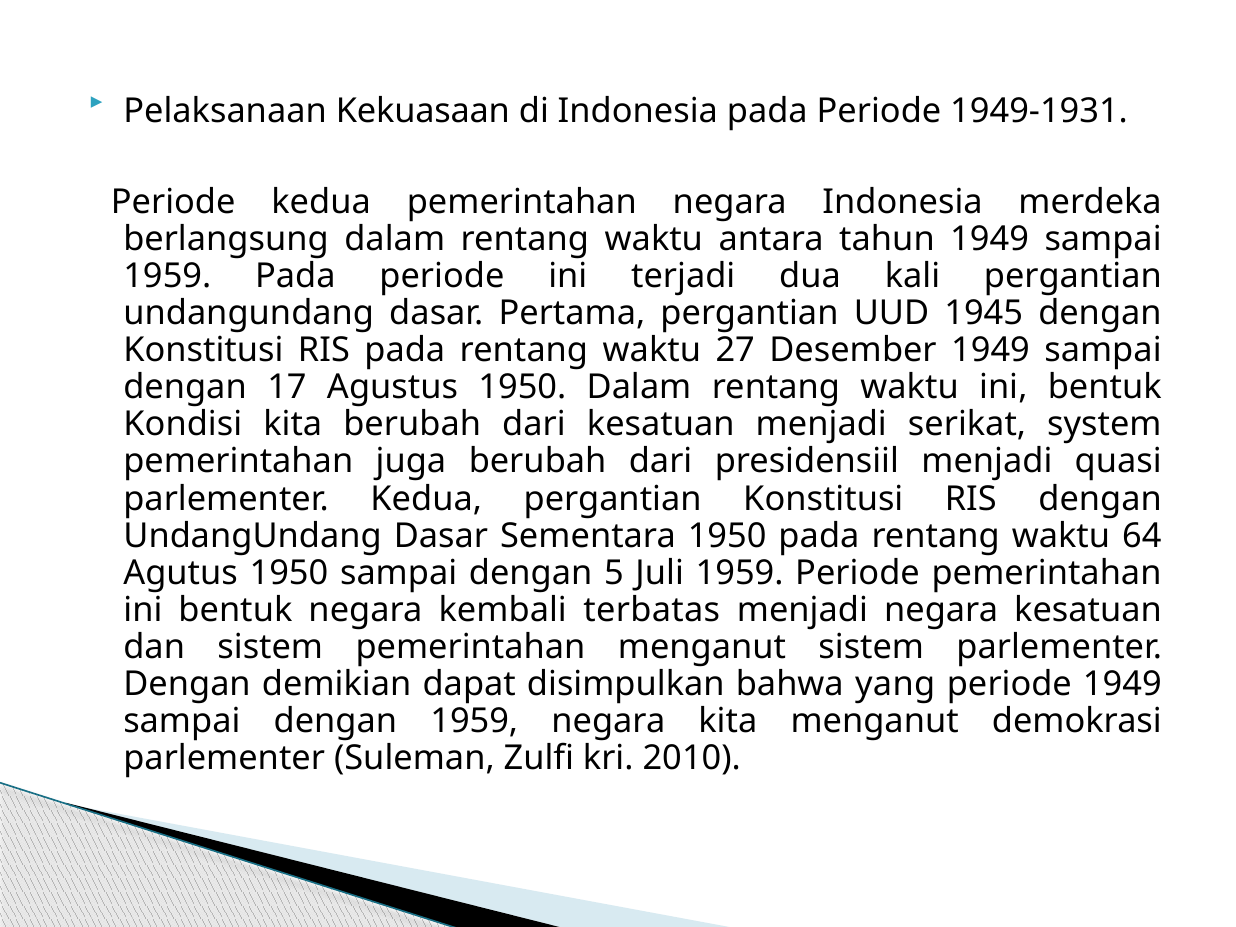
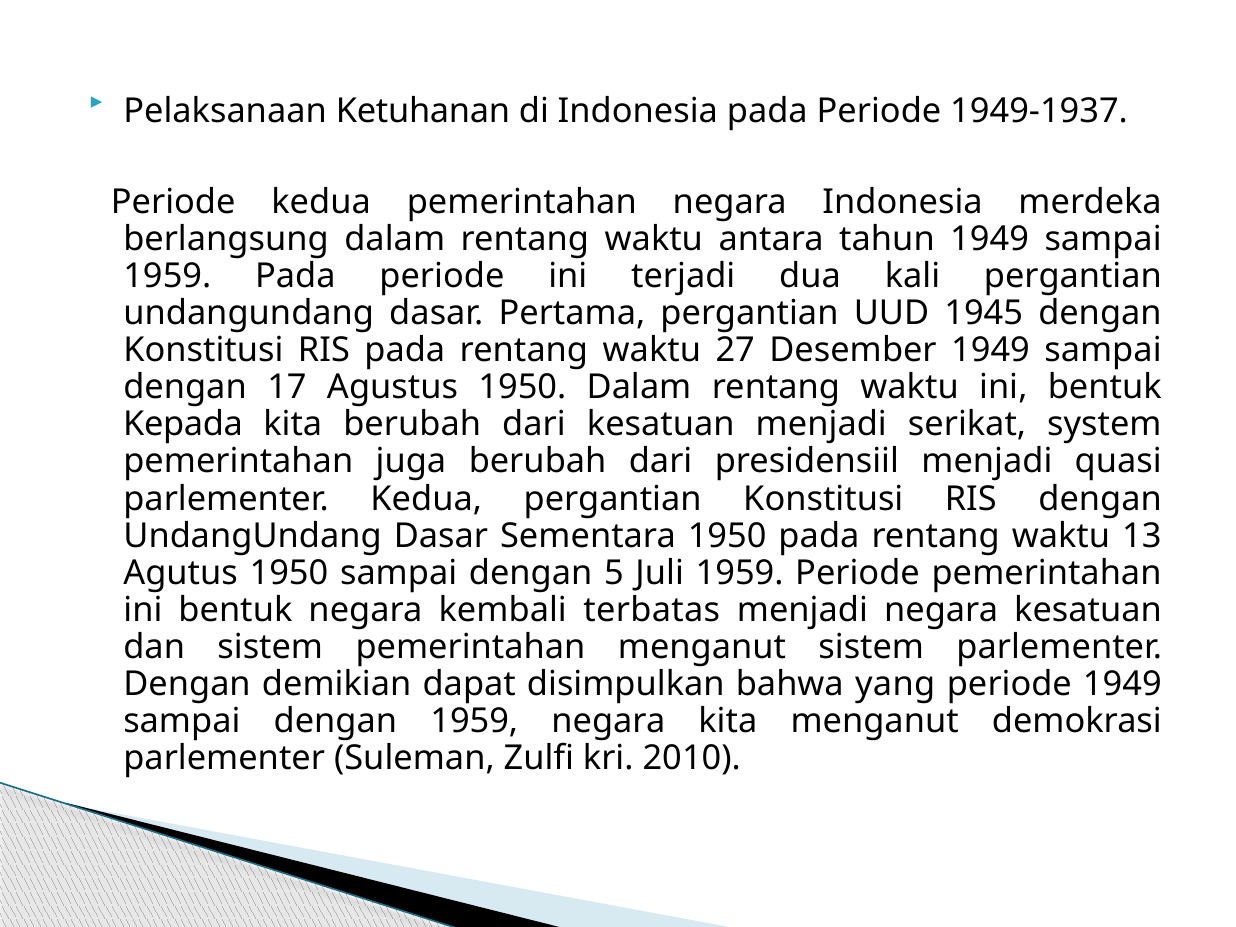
Kekuasaan: Kekuasaan -> Ketuhanan (423, 111)
1949-1931: 1949-1931 -> 1949-1937 (1039, 111)
Kondisi: Kondisi -> Kepada (183, 425)
64: 64 -> 13 (1142, 536)
